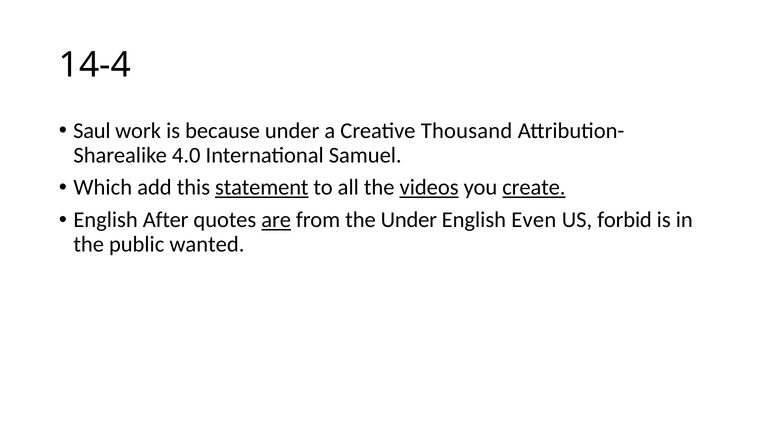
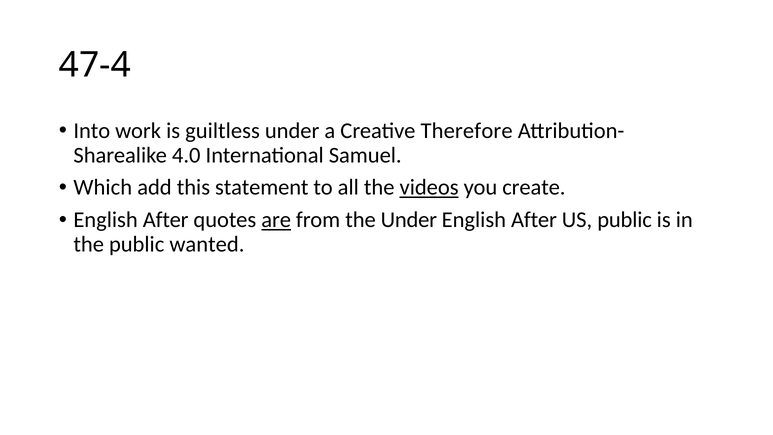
14-4: 14-4 -> 47-4 (95, 65)
Saul: Saul -> Into (92, 131)
because: because -> guiltless (222, 131)
Thousand: Thousand -> Therefore (467, 131)
statement underline: present -> none (262, 187)
create underline: present -> none (534, 187)
Even: Even -> After (534, 220)
US forbid: forbid -> public (625, 220)
